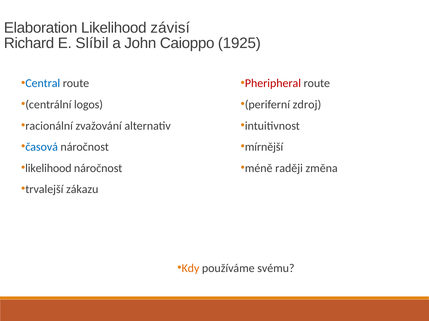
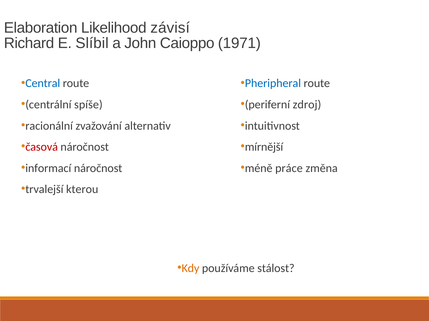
1925: 1925 -> 1971 (239, 43)
Pheripheral colour: red -> blue (273, 84)
logos: logos -> spíše (88, 105)
časová colour: blue -> red (42, 147)
likelihood: likelihood -> informací (48, 168)
raději: raději -> práce (289, 168)
zákazu: zákazu -> kterou (82, 190)
svému: svému -> stálost (276, 269)
